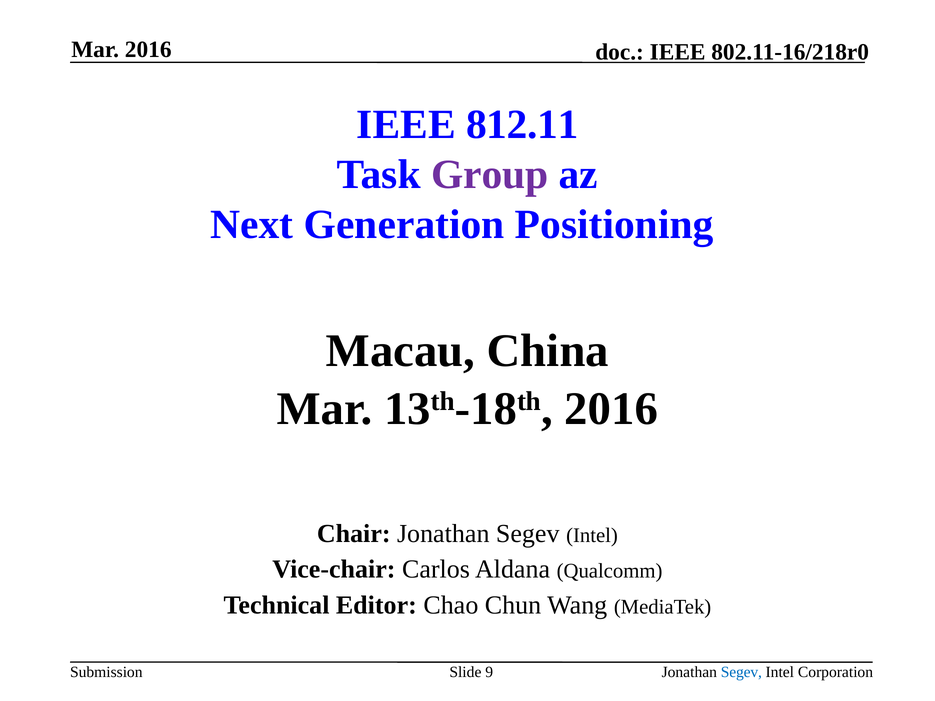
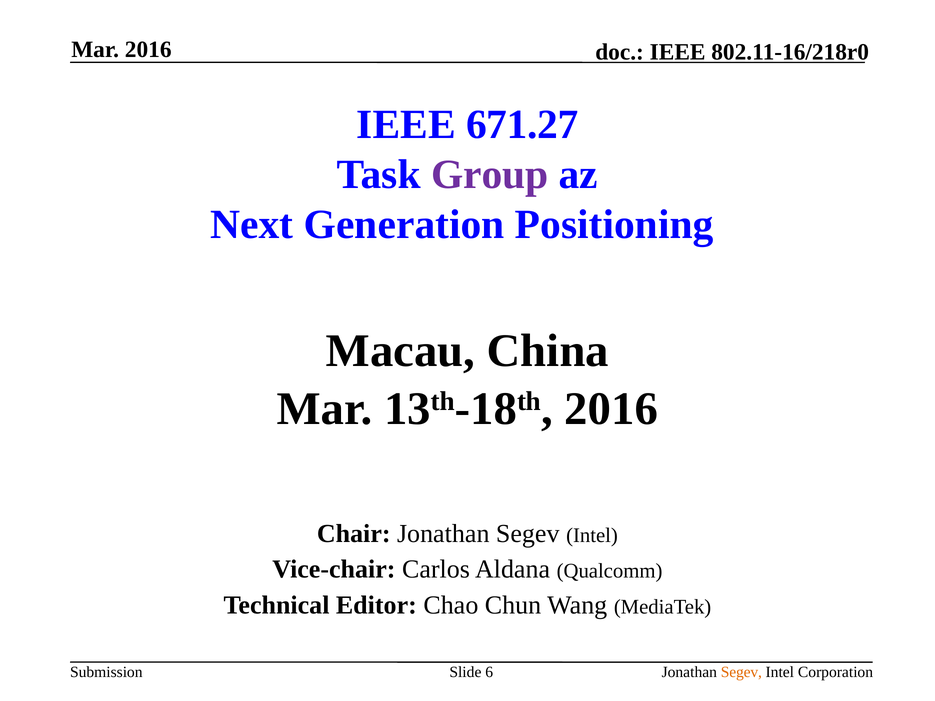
812.11: 812.11 -> 671.27 (522, 125)
9: 9 -> 6 (489, 673)
Segev colour: blue -> orange (741, 673)
